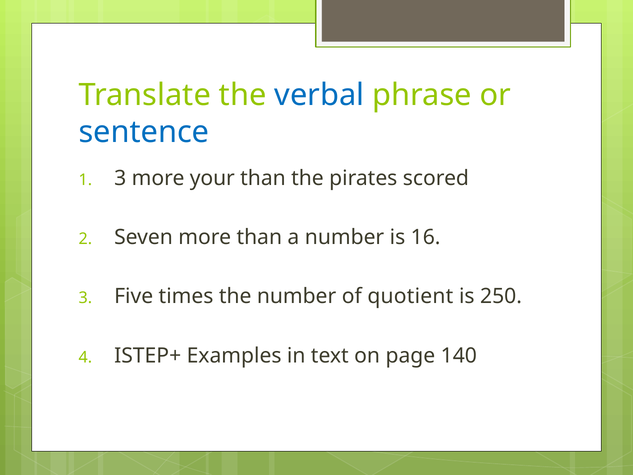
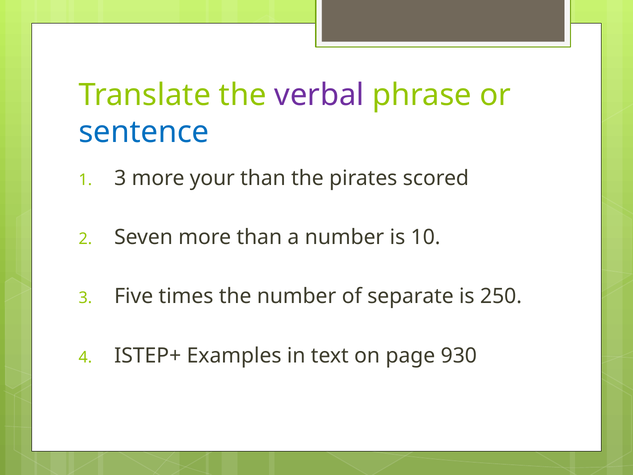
verbal colour: blue -> purple (319, 95)
16: 16 -> 10 (426, 237)
quotient: quotient -> separate (410, 296)
140: 140 -> 930 (459, 355)
